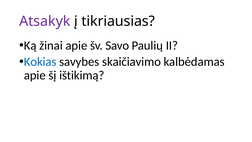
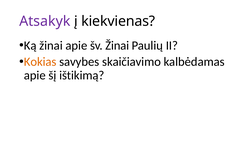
tikriausias: tikriausias -> kiekvienas (118, 21)
šv Savo: Savo -> Žinai (117, 45)
Kokias colour: blue -> orange (40, 62)
